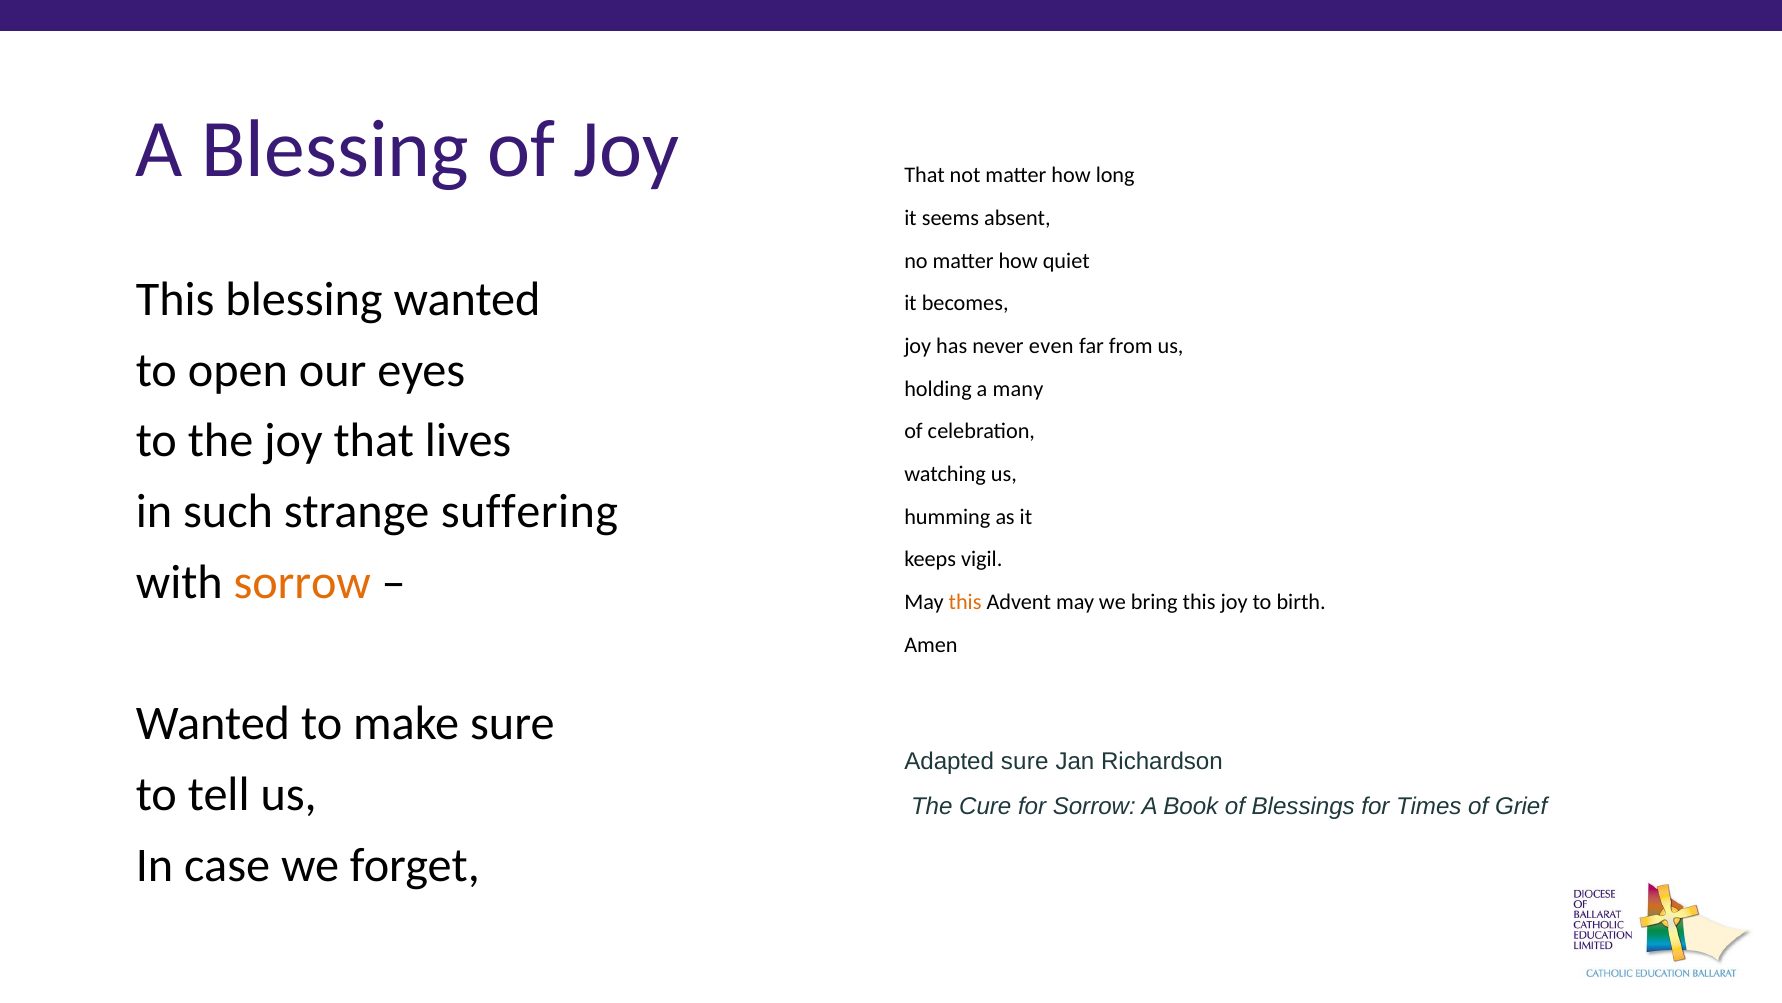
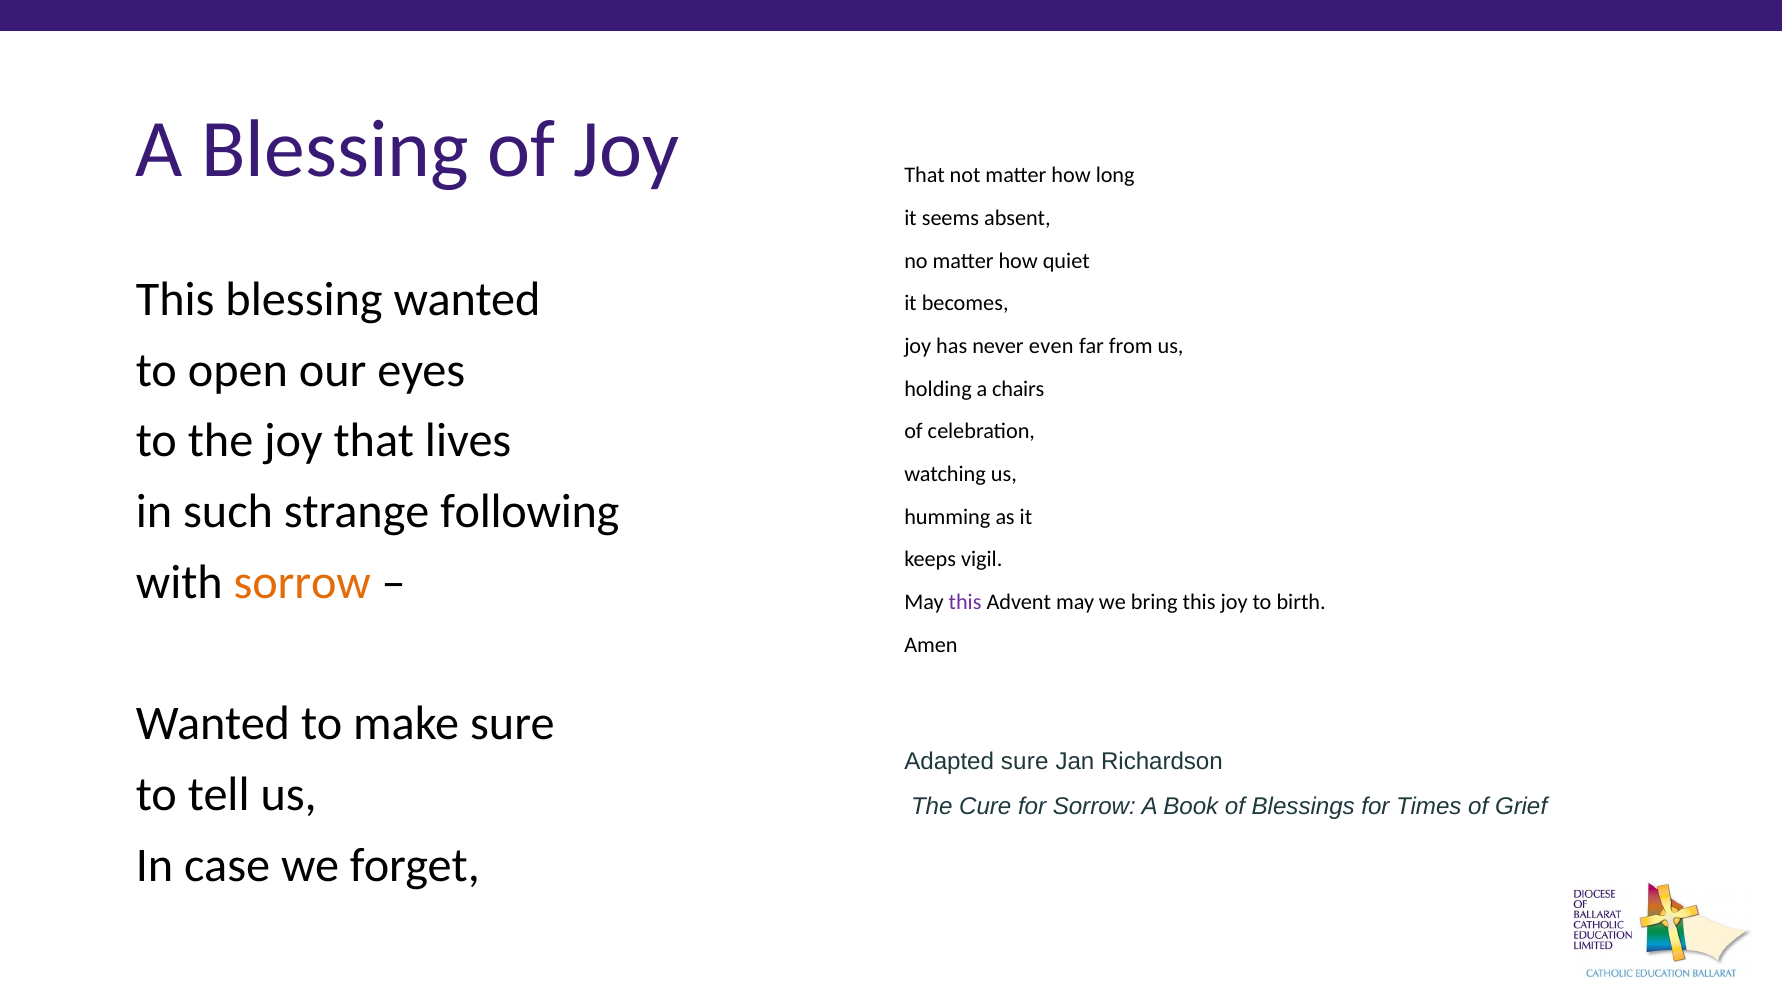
many: many -> chairs (1018, 389)
suffering: suffering -> following (530, 511)
this colour: orange -> purple (965, 602)
